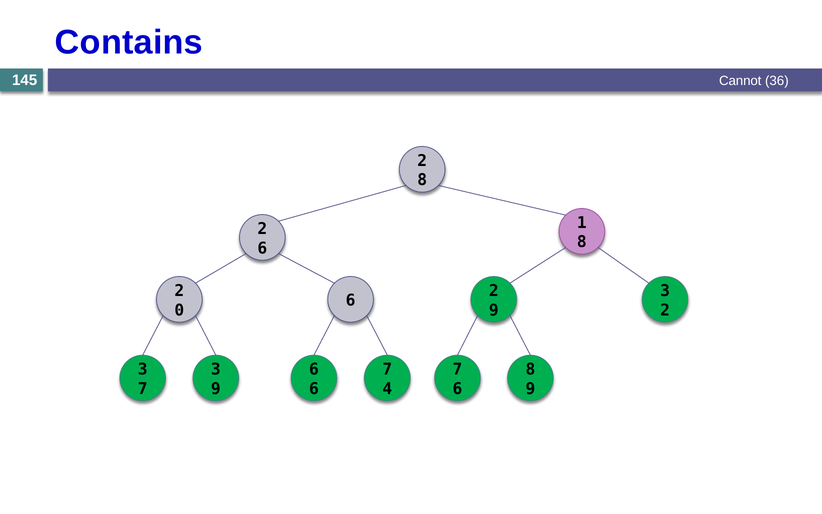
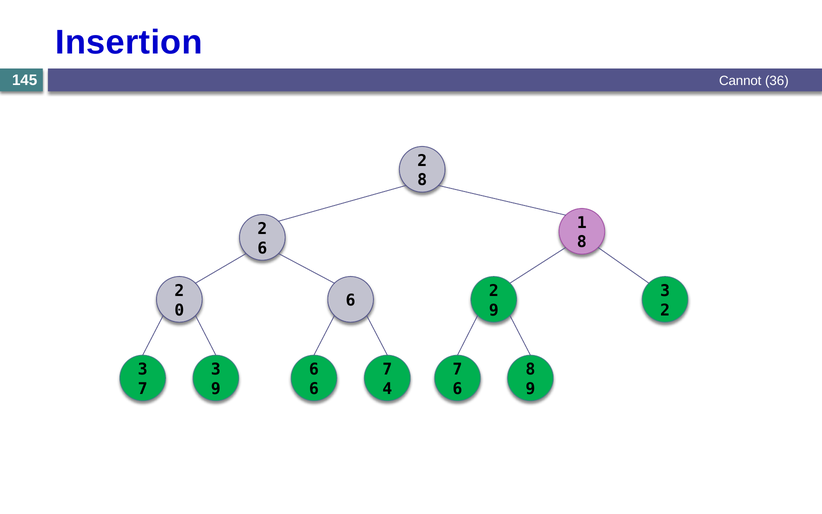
Contains: Contains -> Insertion (129, 43)
